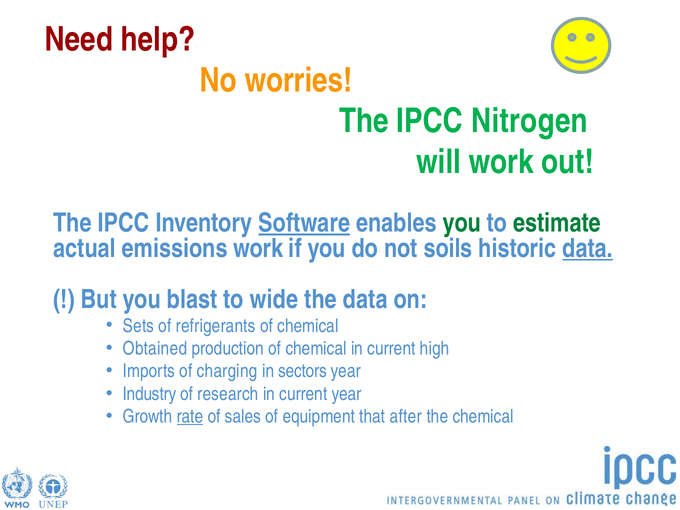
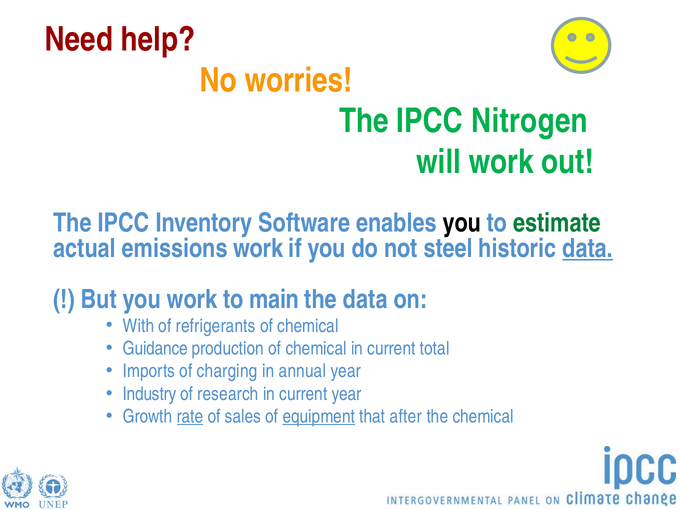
Software underline: present -> none (304, 223)
you colour: green -> black (462, 223)
soils: soils -> steel (448, 249)
you blast: blast -> work (192, 299)
wide: wide -> main (274, 299)
Sets: Sets -> With (139, 326)
Obtained: Obtained -> Guidance (155, 348)
high: high -> total (435, 348)
sectors: sectors -> annual (302, 371)
equipment underline: none -> present (319, 417)
